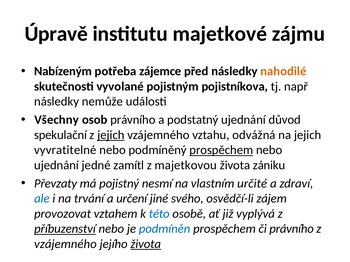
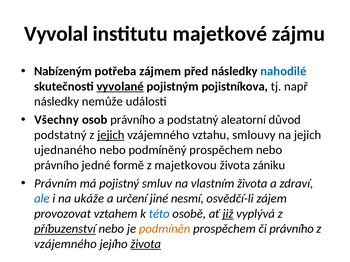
Úpravě: Úpravě -> Vyvolal (56, 34)
zájemce: zájemce -> zájmem (160, 71)
nahodilé colour: orange -> blue (283, 71)
vyvolané underline: none -> present (120, 87)
podstatný ujednání: ujednání -> aleatorní (244, 120)
spekulační: spekulační -> podstatný (60, 135)
odvážná: odvážná -> smlouvy (254, 135)
vyvratitelné: vyvratitelné -> ujednaného (65, 150)
prospěchem underline: present -> none (221, 150)
ujednání: ujednání -> právního (57, 166)
zamítl: zamítl -> formě (129, 166)
Převzaty: Převzaty -> Právním (55, 184)
nesmí: nesmí -> smluv (157, 184)
vlastním určité: určité -> života (252, 184)
trvání: trvání -> ukáže (89, 199)
svého: svého -> nesmí (187, 199)
již underline: none -> present (228, 214)
podmíněn colour: blue -> orange (165, 229)
